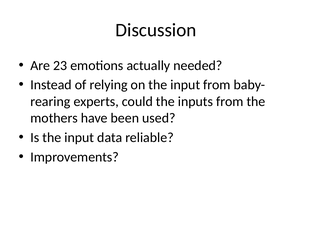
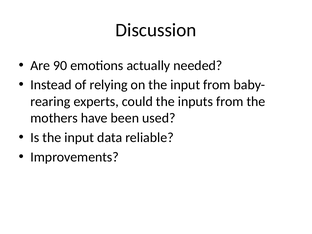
23: 23 -> 90 (60, 65)
